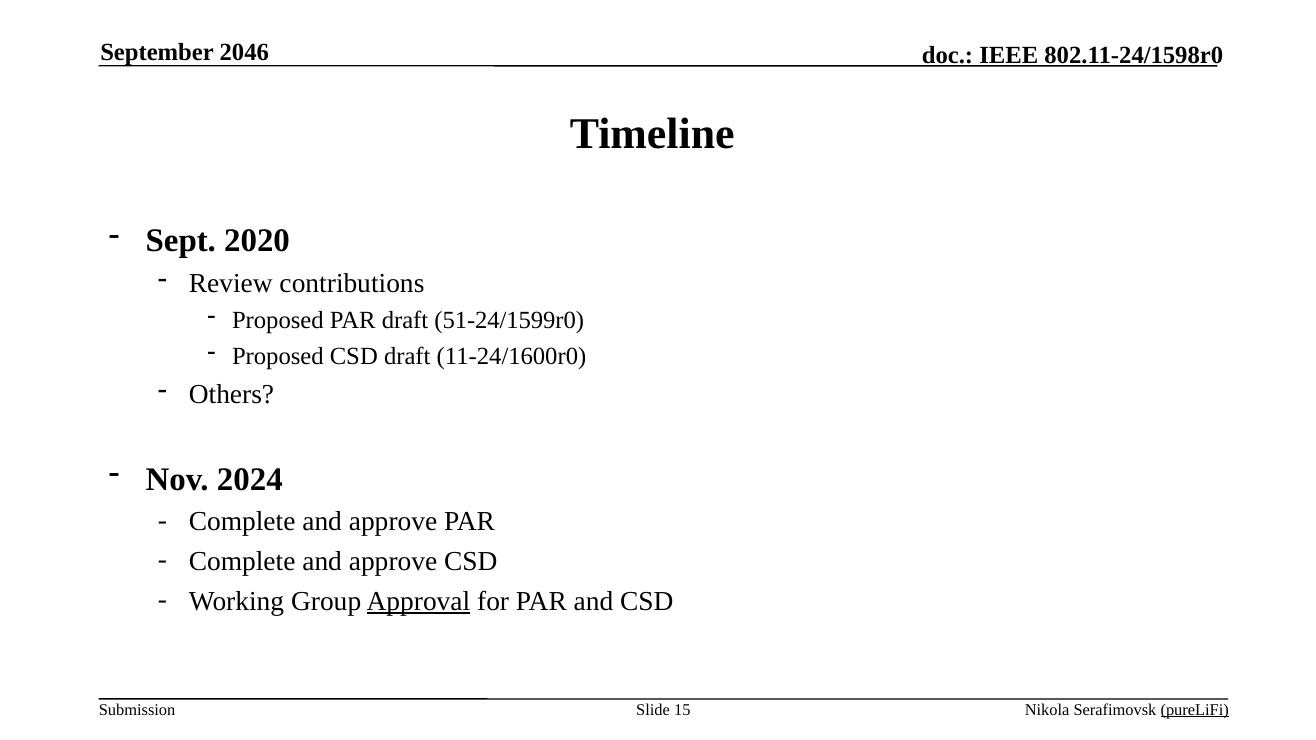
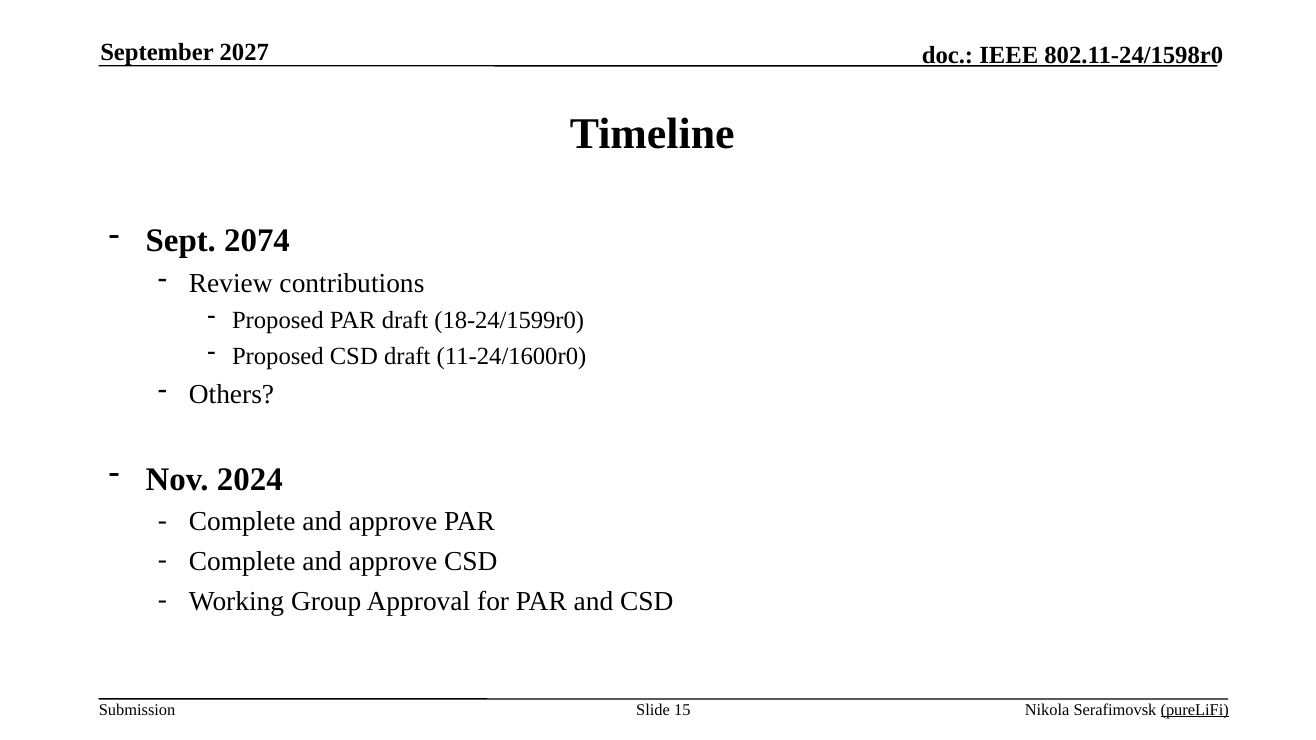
2046: 2046 -> 2027 (244, 52)
2020: 2020 -> 2074 (257, 241)
51-24/1599r0: 51-24/1599r0 -> 18-24/1599r0 (509, 321)
Approval underline: present -> none (418, 602)
